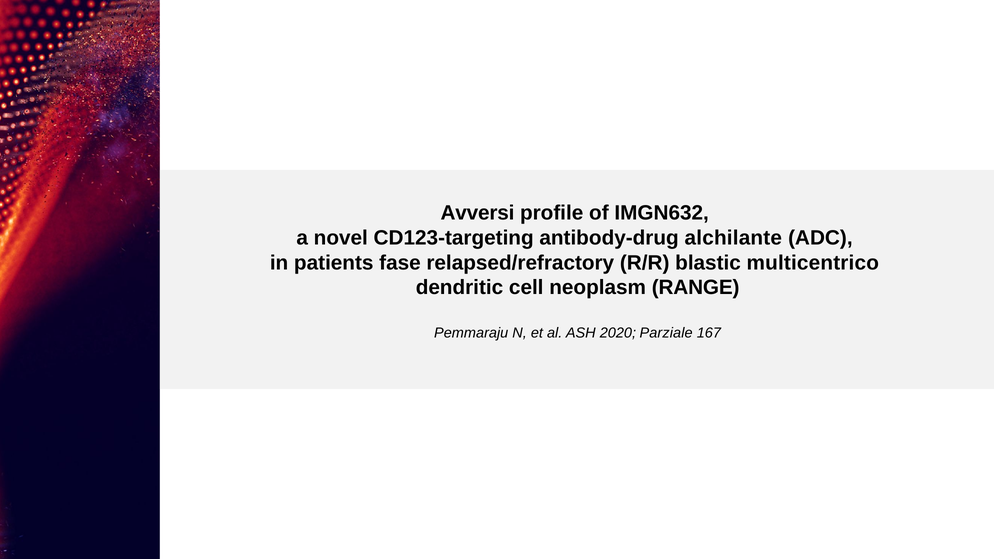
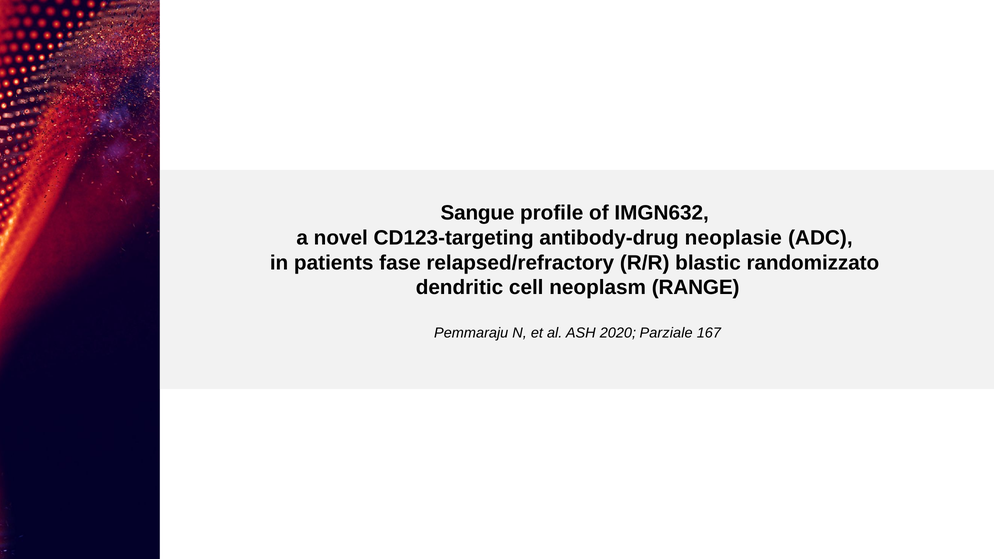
Avversi: Avversi -> Sangue (477, 213)
alchilante: alchilante -> neoplasie (733, 238)
multicentrico: multicentrico -> randomizzato (813, 263)
